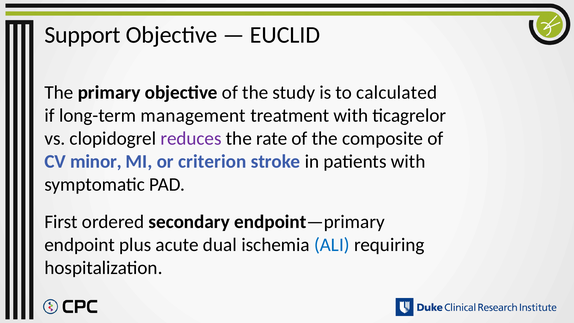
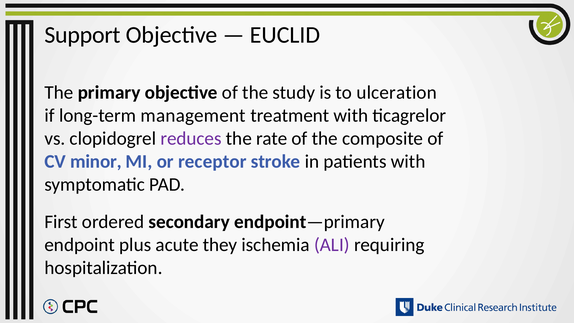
calculated: calculated -> ulceration (397, 92)
criterion: criterion -> receptor (212, 161)
dual: dual -> they (220, 245)
ALI colour: blue -> purple (332, 245)
